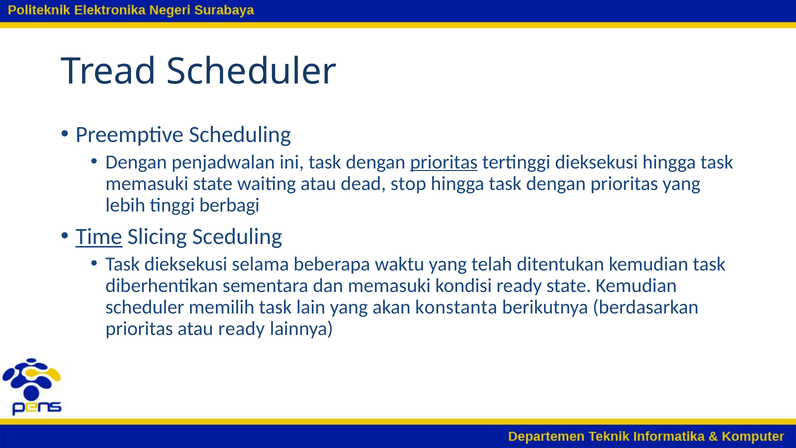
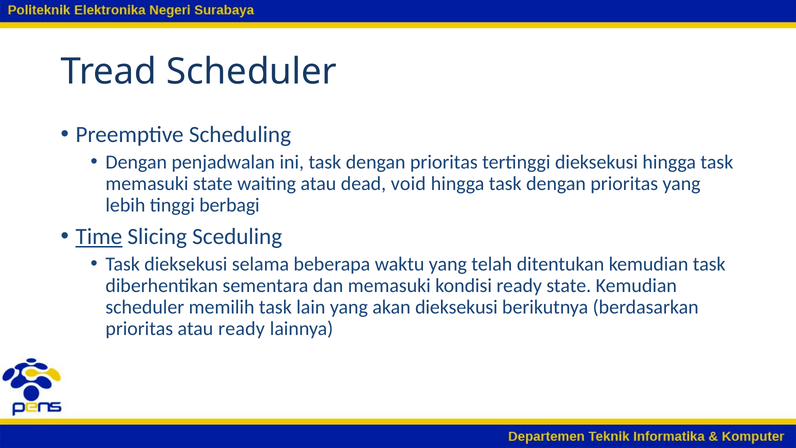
prioritas underline: present -> none (444, 162)
stop: stop -> void (408, 183)
akan konstanta: konstanta -> dieksekusi (456, 307)
